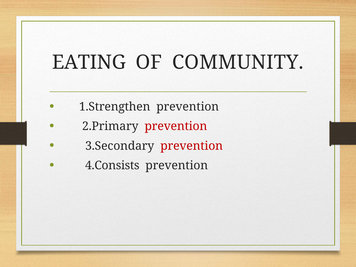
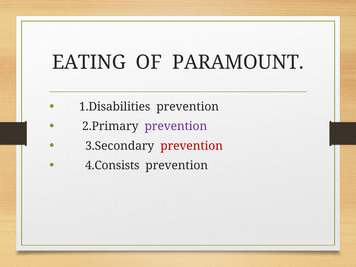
COMMUNITY: COMMUNITY -> PARAMOUNT (238, 62)
1.Strengthen: 1.Strengthen -> 1.Disabilities (115, 107)
prevention colour: red -> purple (176, 126)
